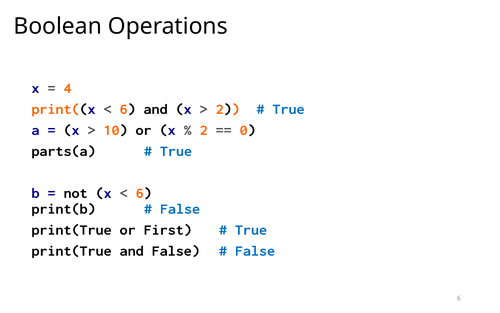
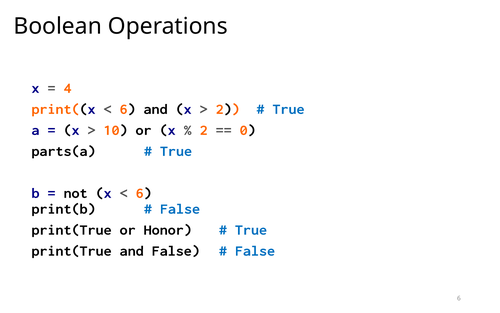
First: First -> Honor (168, 229)
